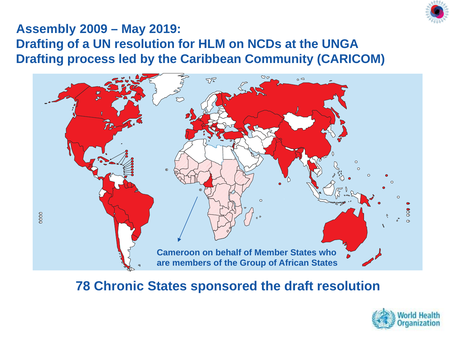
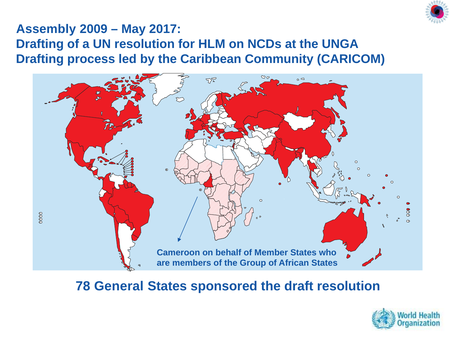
2019: 2019 -> 2017 (165, 29)
Chronic: Chronic -> General (119, 286)
